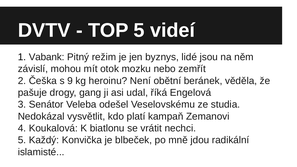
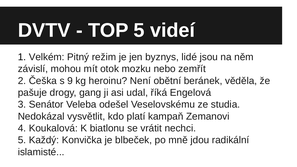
Vabank: Vabank -> Velkém (47, 57)
